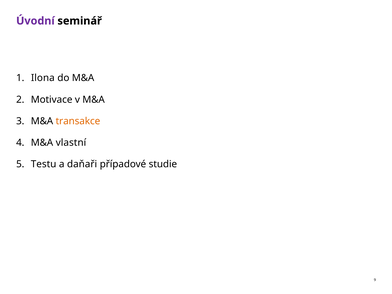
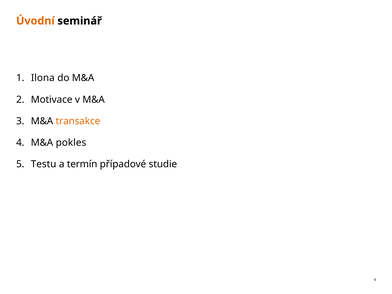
Úvodní colour: purple -> orange (35, 21)
vlastní: vlastní -> pokles (71, 143)
daňaři: daňaři -> termín (82, 164)
